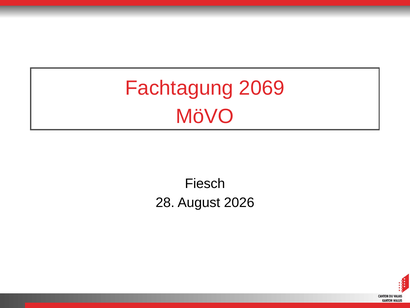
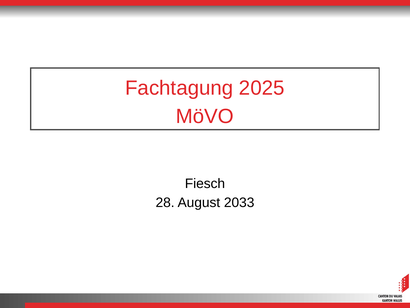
2069: 2069 -> 2025 (262, 88)
2026: 2026 -> 2033 (239, 202)
